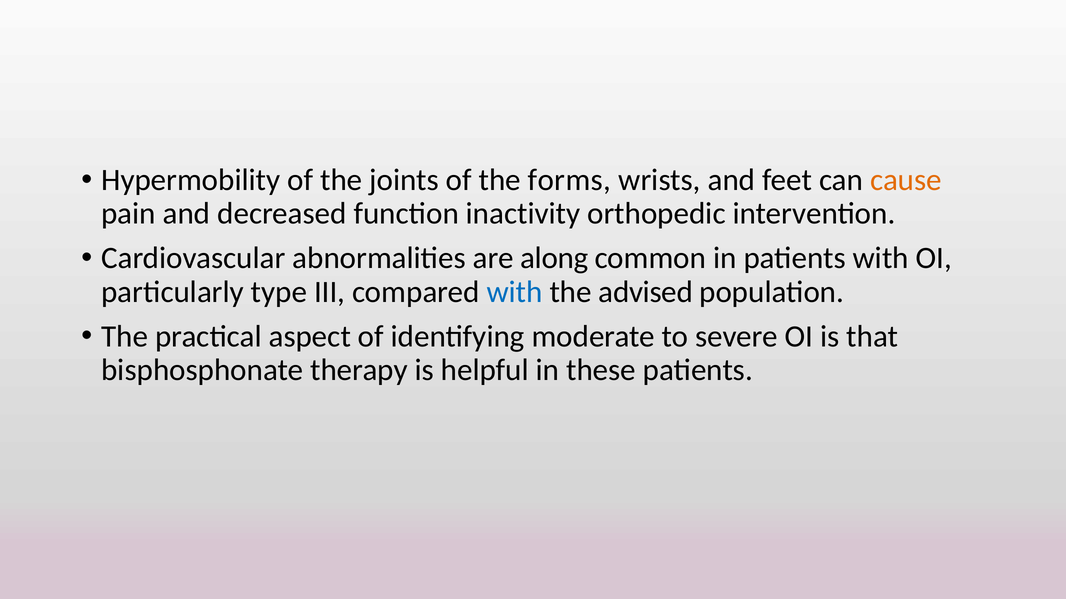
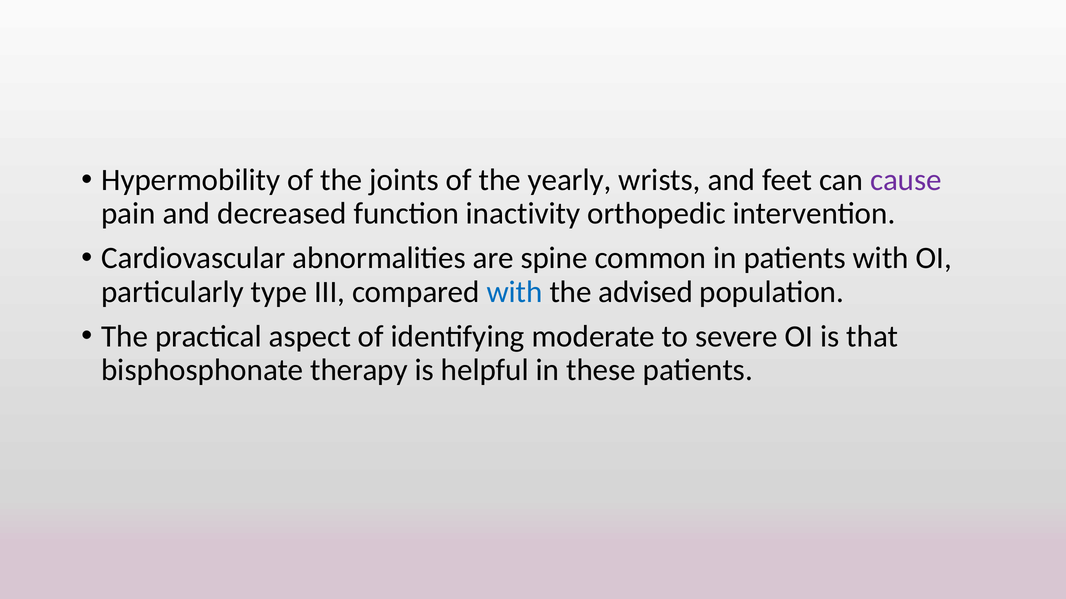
forms: forms -> yearly (570, 180)
cause colour: orange -> purple (906, 180)
along: along -> spine (554, 259)
